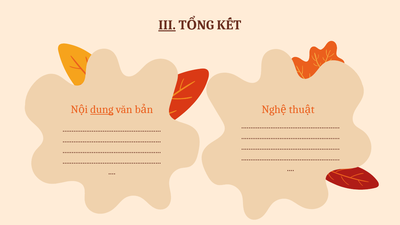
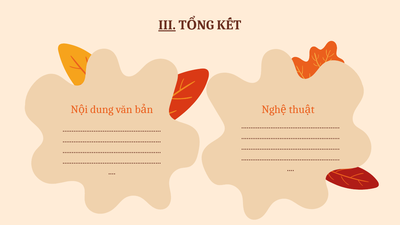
dung underline: present -> none (102, 109)
